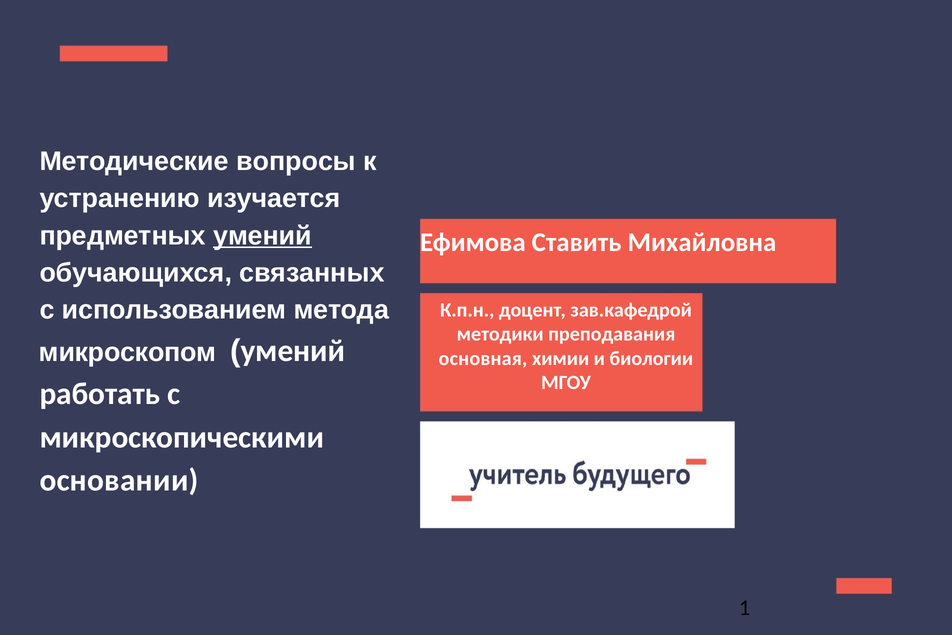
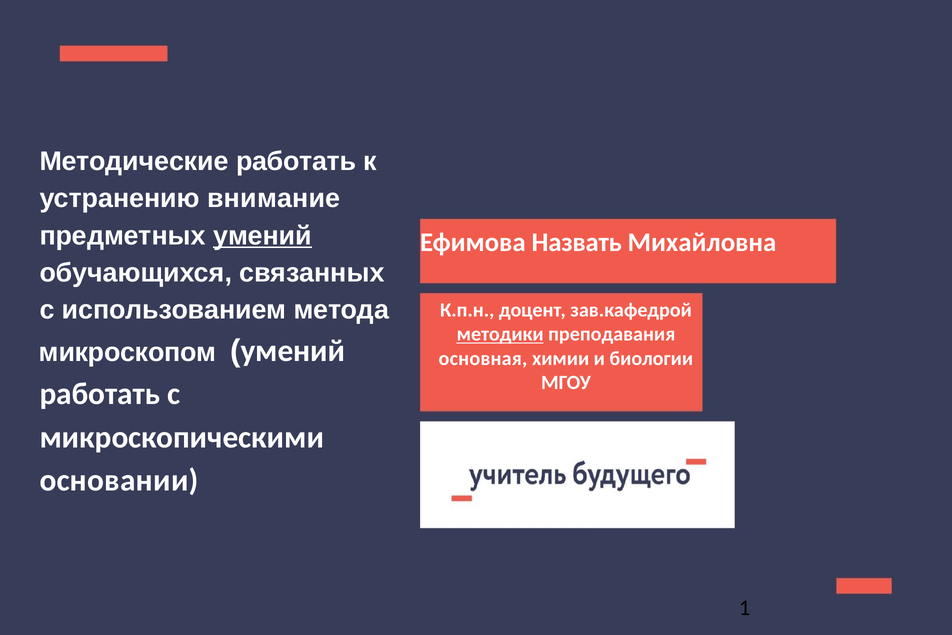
Методические вопросы: вопросы -> работать (296, 161)
изучается: изучается -> внимание (274, 199)
Ставить: Ставить -> Назвать (577, 242)
методики underline: none -> present (500, 334)
